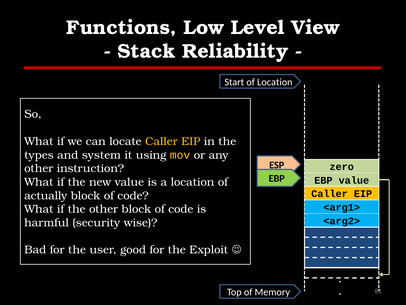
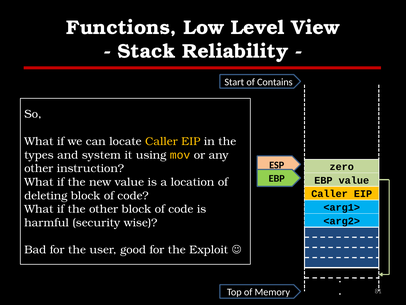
of Location: Location -> Contains (275, 82)
actually: actually -> deleting (46, 195)
